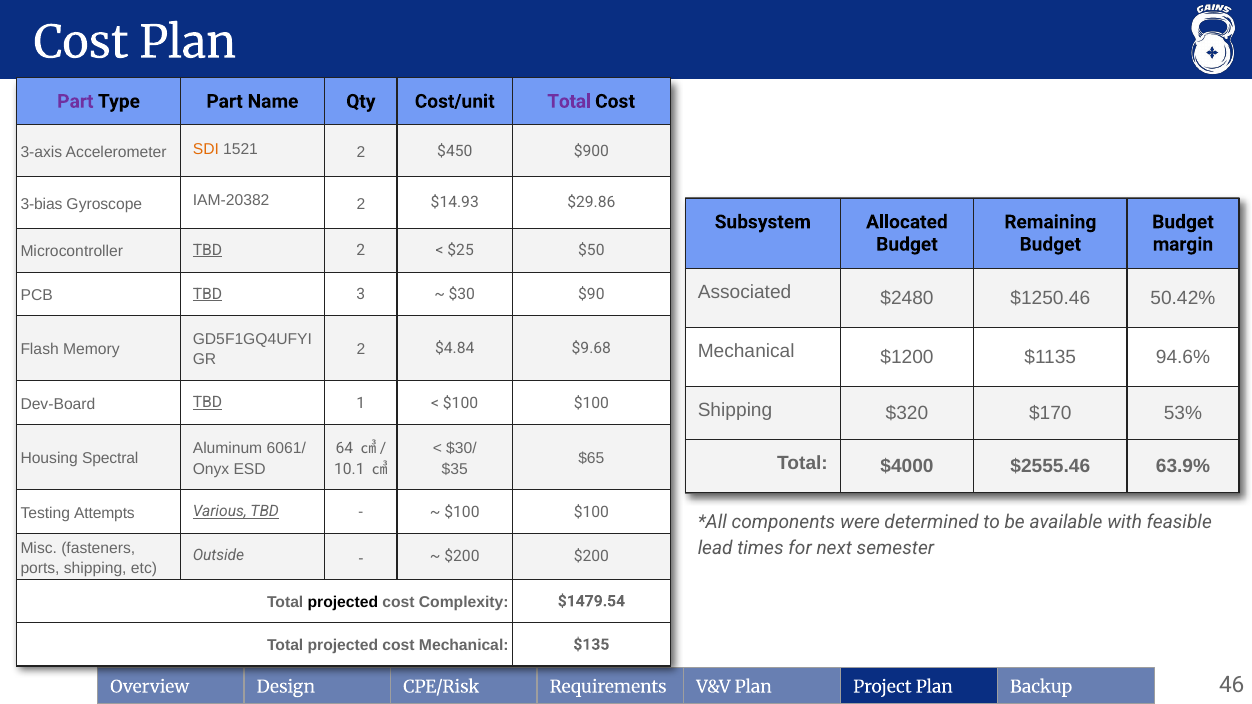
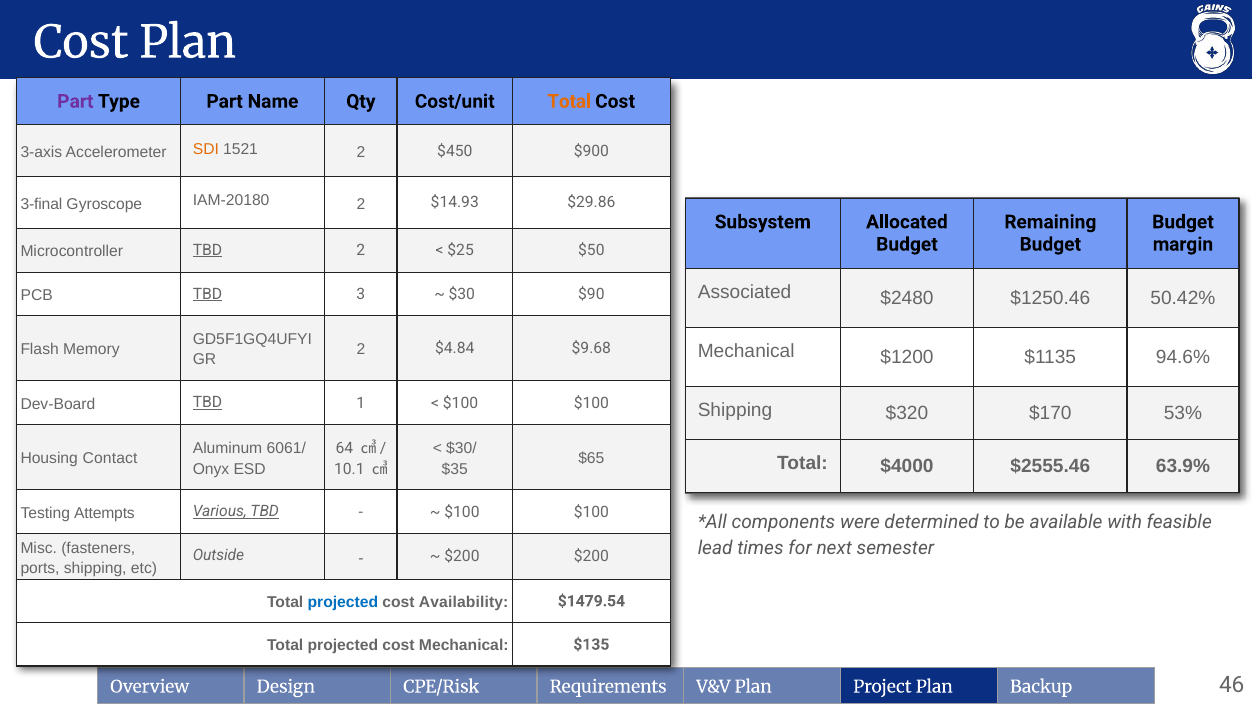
Total colour: purple -> orange (569, 101)
3-bias: 3-bias -> 3-final (41, 204)
IAM-20382: IAM-20382 -> IAM-20180 (231, 201)
Spectral: Spectral -> Contact (110, 459)
projected colour: black -> blue (343, 603)
Complexity: Complexity -> Availability (464, 603)
